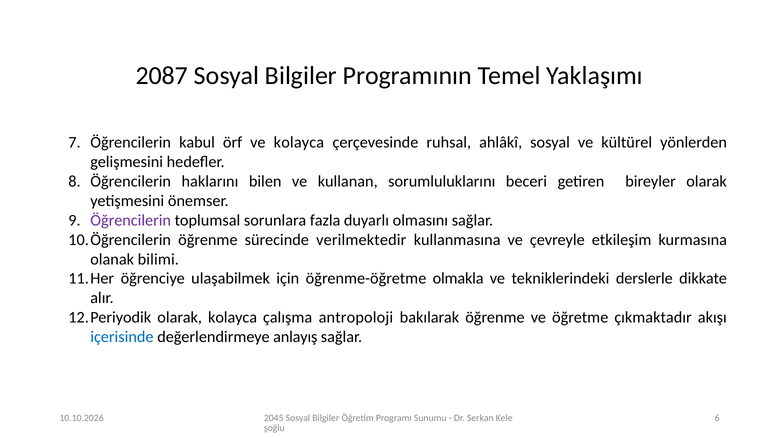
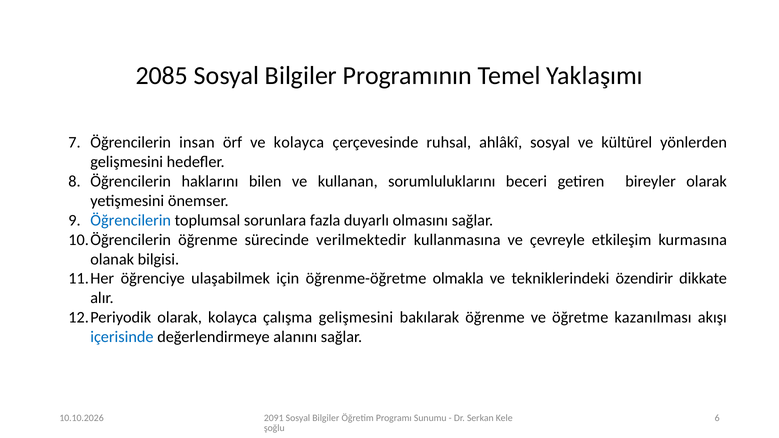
2087: 2087 -> 2085 (162, 76)
kabul: kabul -> insan (197, 142)
Öğrencilerin colour: purple -> blue (131, 220)
bilimi: bilimi -> bilgisi (158, 259)
derslerle: derslerle -> özendirir (644, 279)
çalışma antropoloji: antropoloji -> gelişmesini (356, 318)
çıkmaktadır: çıkmaktadır -> kazanılması (653, 318)
anlayış: anlayış -> alanını (295, 337)
2045: 2045 -> 2091 (274, 418)
